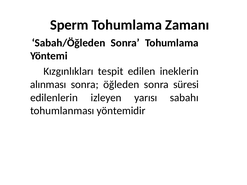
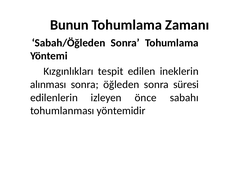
Sperm: Sperm -> Bunun (69, 25)
yarısı: yarısı -> önce (146, 98)
